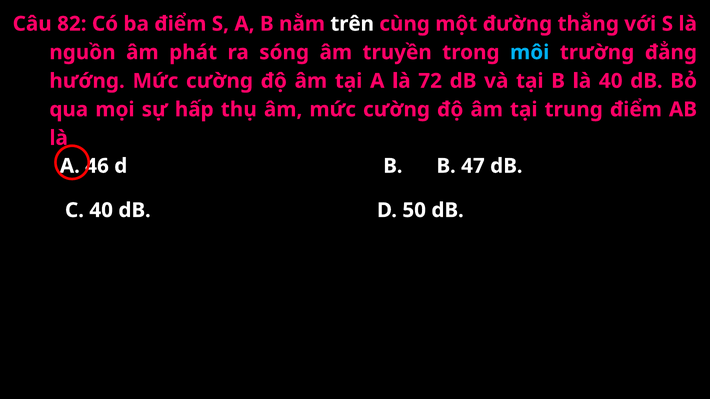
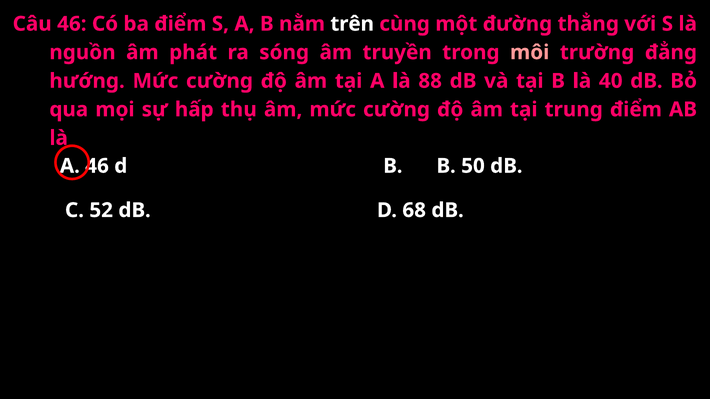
Câu 82: 82 -> 46 (72, 24)
môi colour: light blue -> pink (530, 52)
72: 72 -> 88 (430, 81)
47: 47 -> 50 (473, 166)
C 40: 40 -> 52 (101, 210)
50: 50 -> 68 (414, 210)
